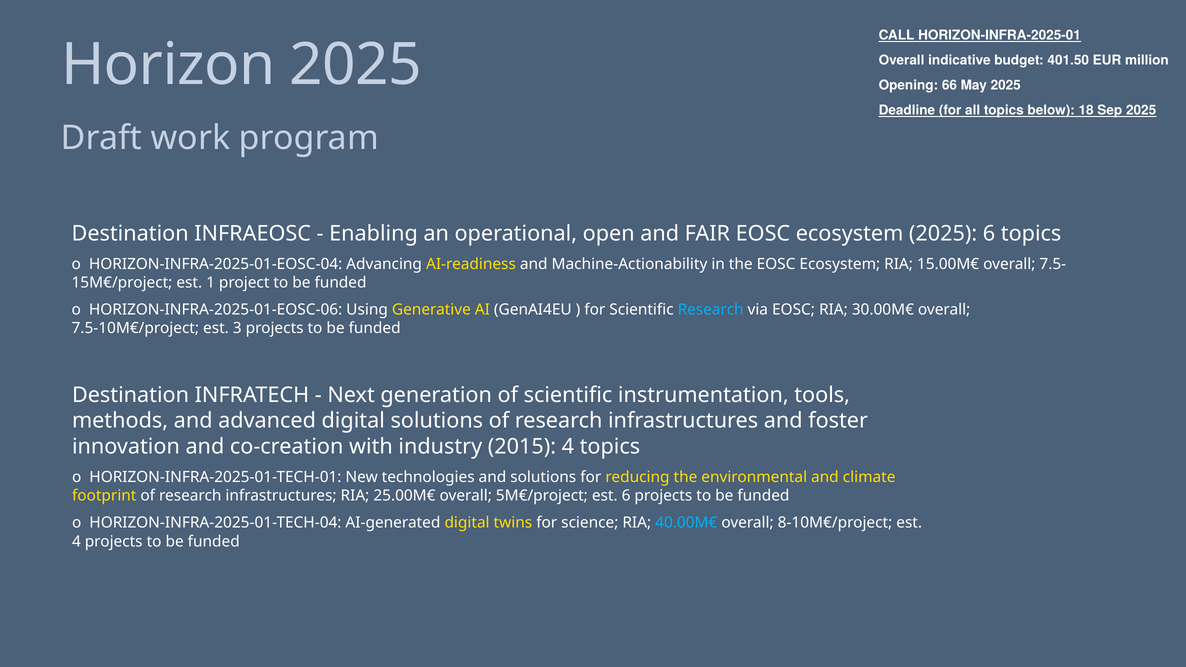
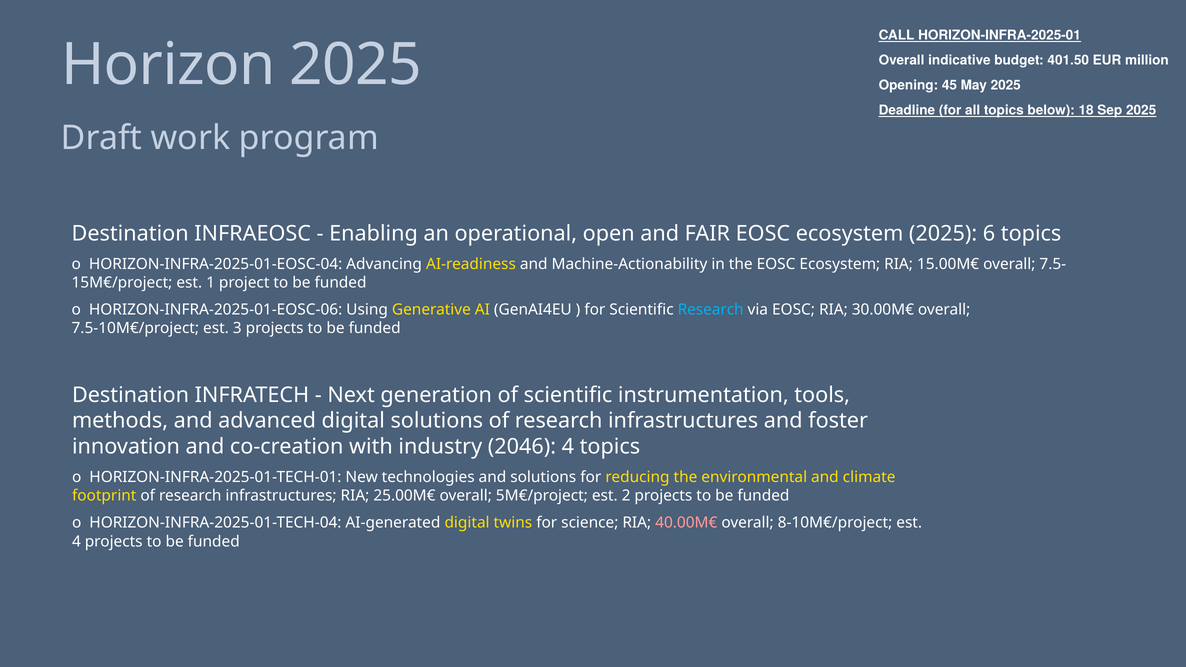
66: 66 -> 45 (949, 85)
2015: 2015 -> 2046 (522, 447)
est 6: 6 -> 2 (626, 496)
40.00M€ colour: light blue -> pink (686, 523)
